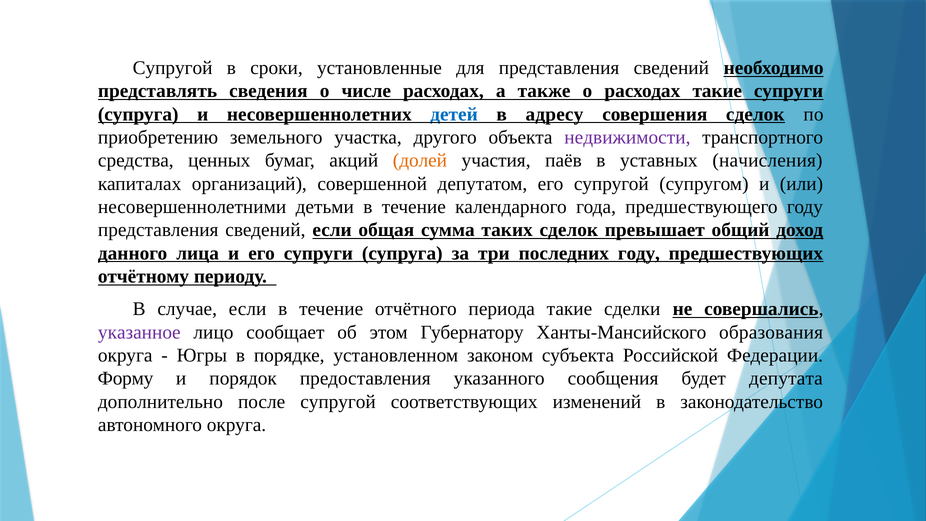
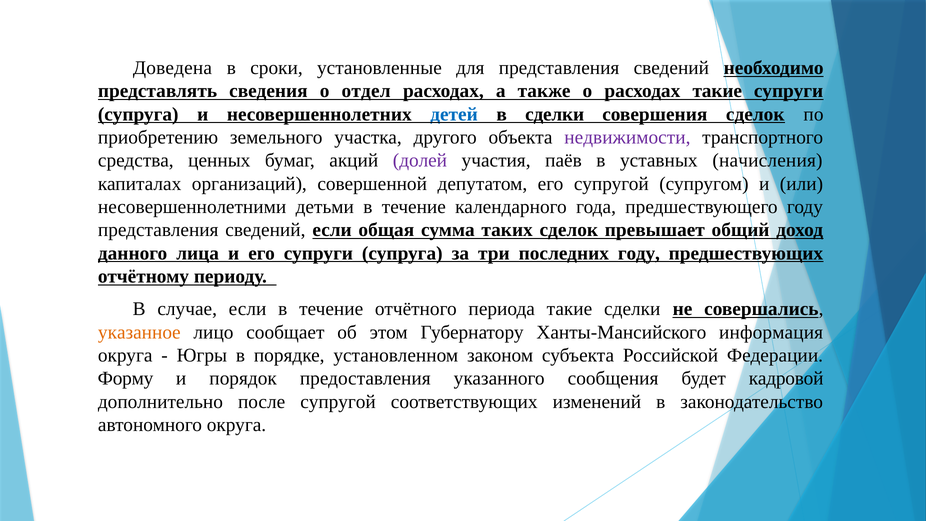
Супругой: Супругой -> Доведена (173, 68)
числе: числе -> отдел (366, 91)
в адресу: адресу -> сделки (555, 114)
долей colour: orange -> purple (420, 160)
указанное colour: purple -> orange (139, 332)
образования: образования -> информация (771, 332)
депутата: депутата -> кадровой (786, 379)
